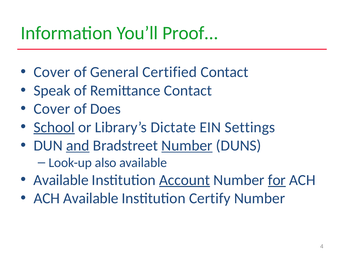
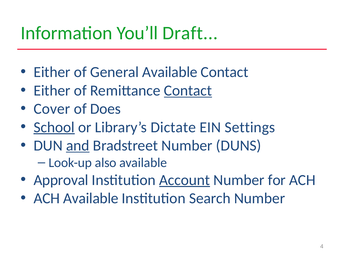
Proof: Proof -> Draft (190, 33)
Cover: Cover -> Either (52, 72)
General Certified: Certified -> Available (170, 72)
Speak: Speak -> Either (52, 91)
Contact underline: none -> present (188, 91)
Number underline: present -> none (187, 146)
Available: Available -> Approval (61, 180)
for underline: present -> none (277, 180)
Certify: Certify -> Search (210, 198)
